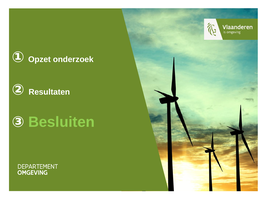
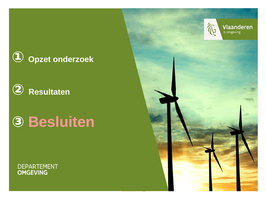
Besluiten colour: light green -> pink (61, 122)
